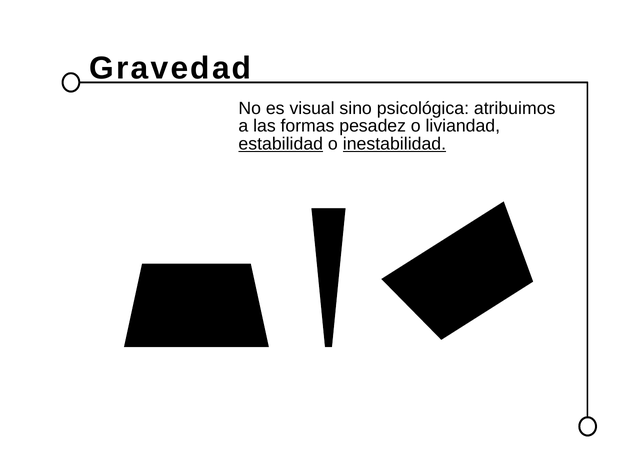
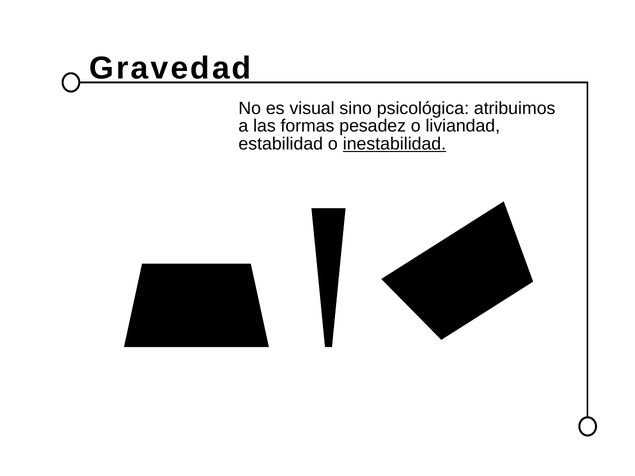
estabilidad underline: present -> none (281, 144)
